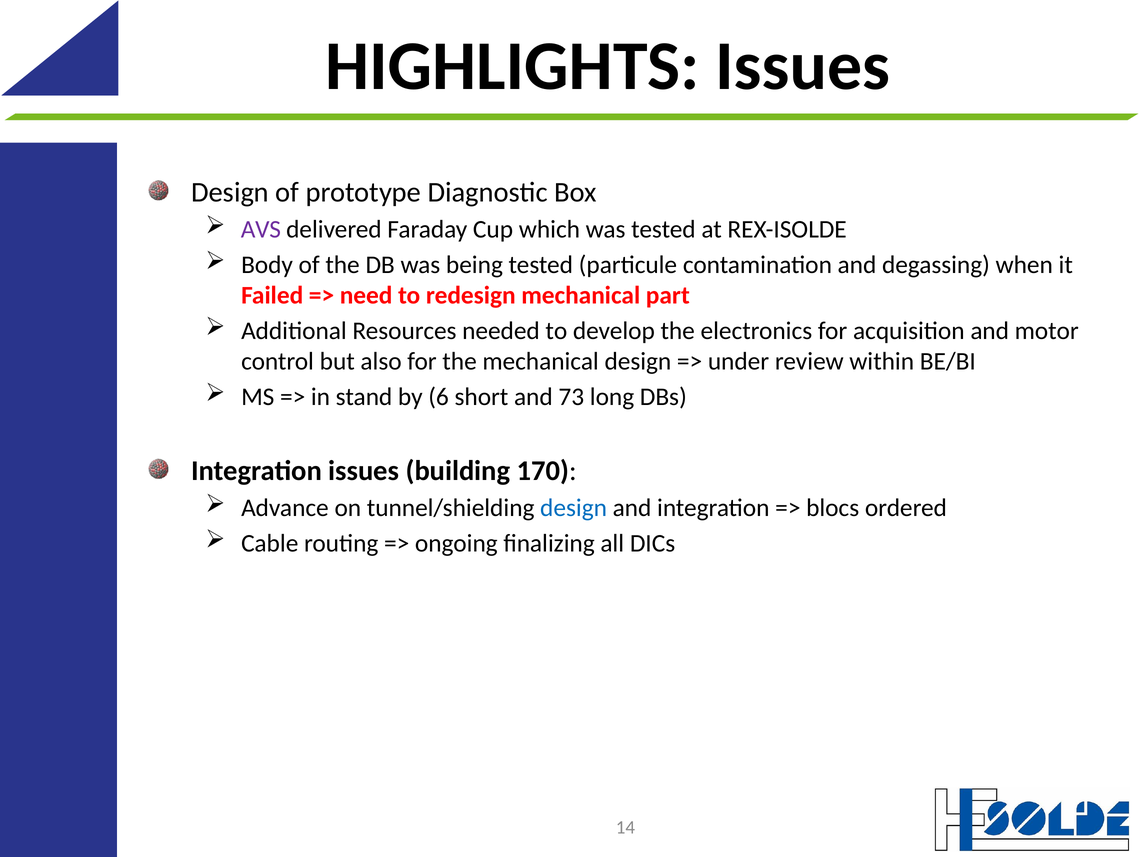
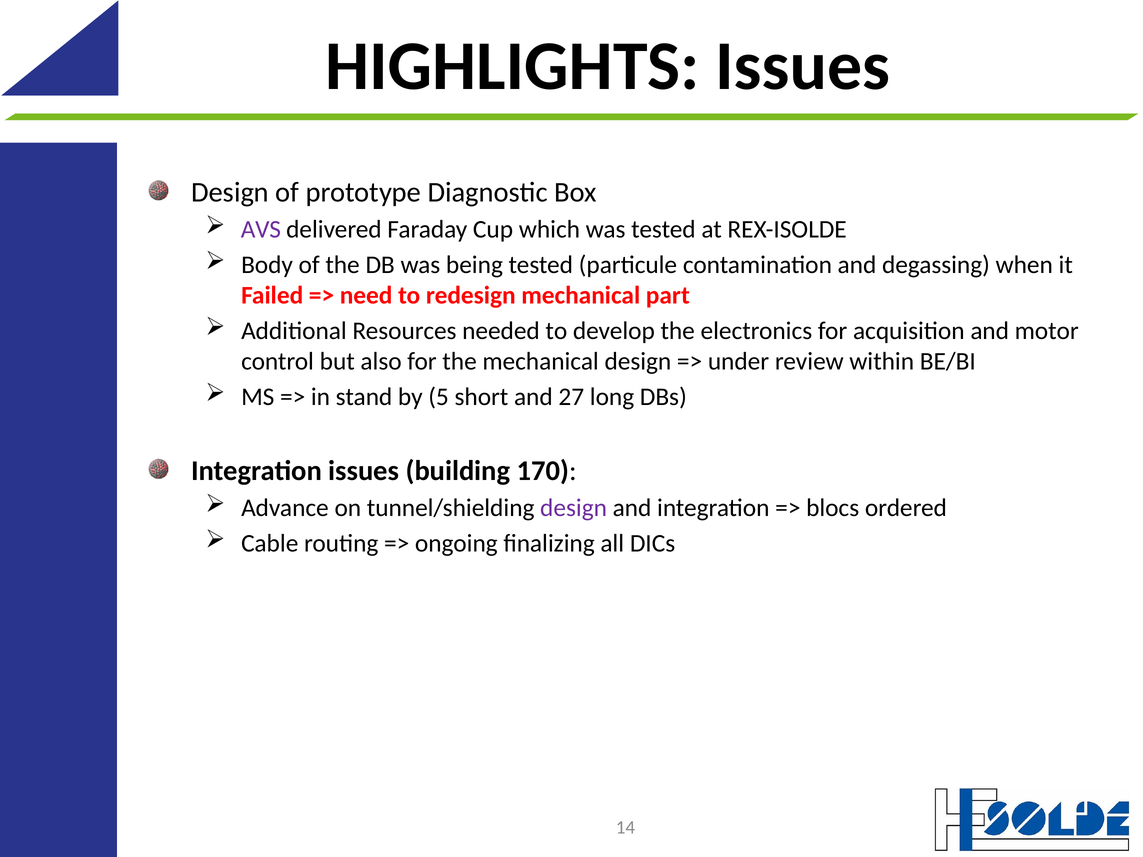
6: 6 -> 5 (439, 397)
73: 73 -> 27 (571, 397)
design colour: blue -> purple (574, 508)
